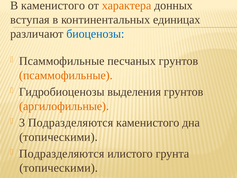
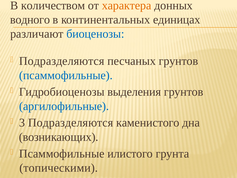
В каменистого: каменистого -> количеством (53, 5)
вступая: вступая -> водного (30, 20)
Псаммофильные: Псаммофильные -> Подразделяются (62, 61)
псаммофильные colour: orange -> blue (66, 75)
аргилофильные colour: orange -> blue (64, 106)
топическими: топическими -> возникающих (59, 137)
Подразделяются: Подразделяются -> Псаммофильные (62, 153)
